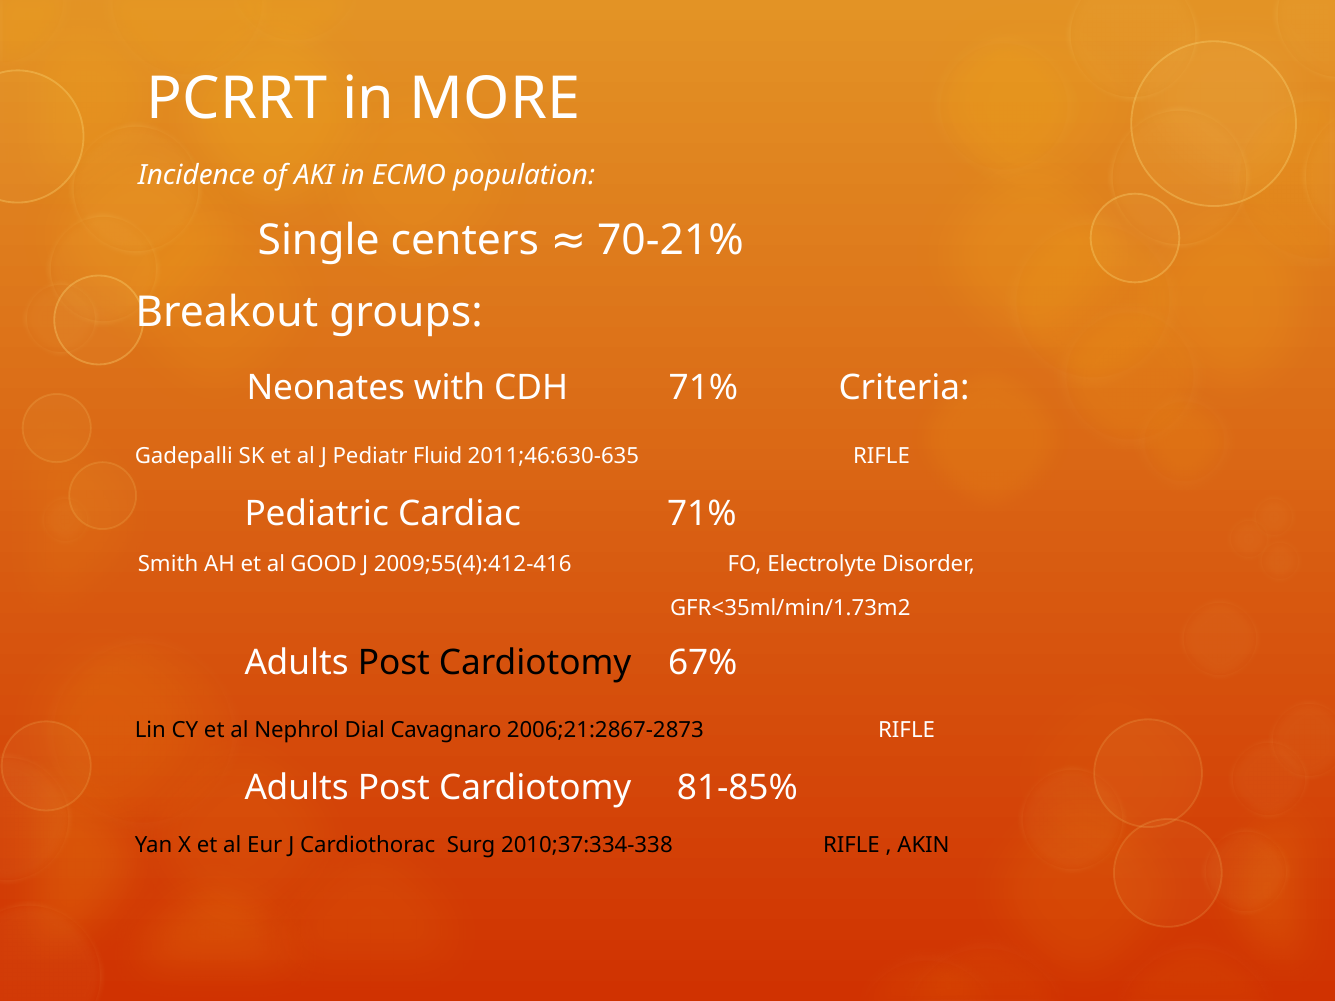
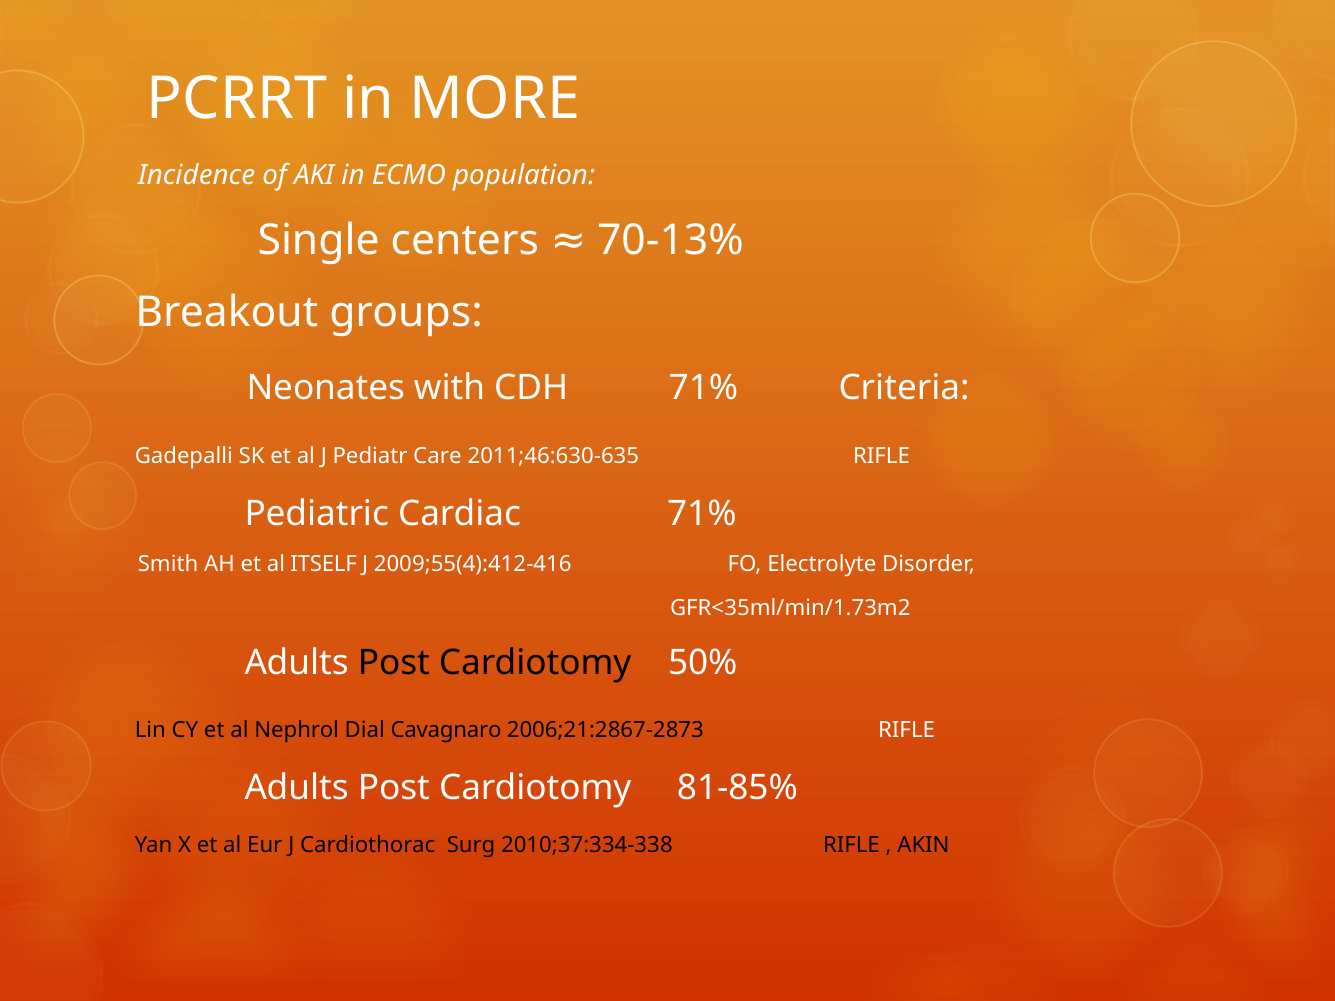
70-21%: 70-21% -> 70-13% (670, 240)
Fluid: Fluid -> Care (437, 456)
GOOD: GOOD -> ITSELF (324, 564)
67%: 67% -> 50% (703, 663)
